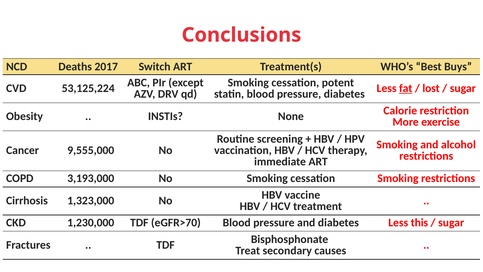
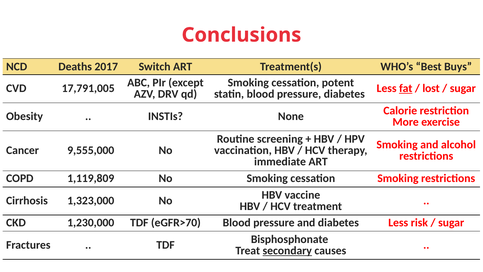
53,125,224: 53,125,224 -> 17,791,005 (88, 88)
3,193,000: 3,193,000 -> 1,119,809 (91, 178)
this: this -> risk (419, 222)
secondary underline: none -> present (287, 250)
